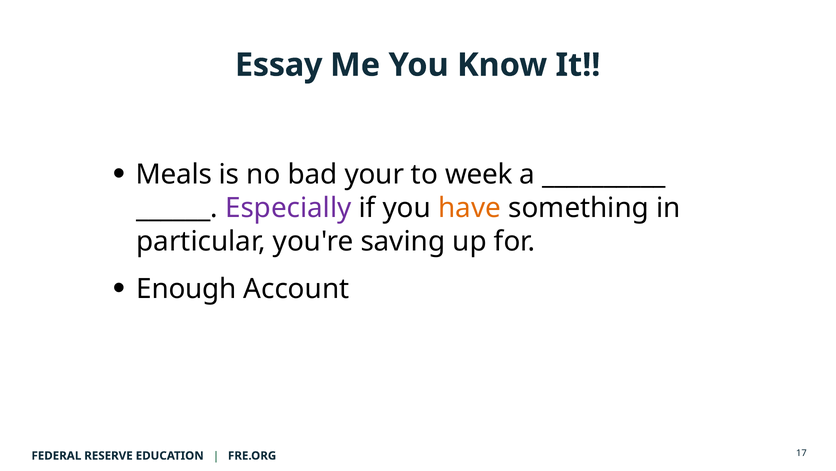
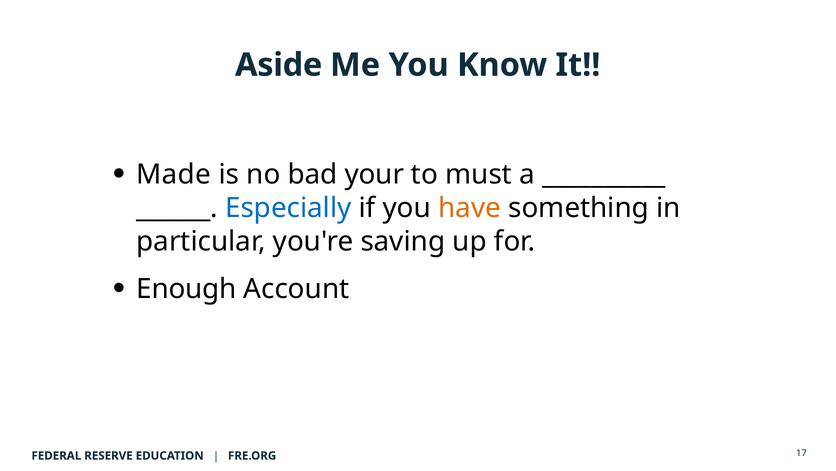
Essay: Essay -> Aside (279, 65)
Meals: Meals -> Made (174, 174)
week: week -> must (479, 174)
Especially colour: purple -> blue (288, 208)
